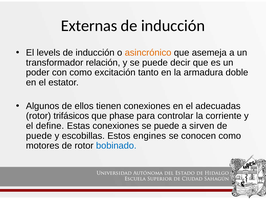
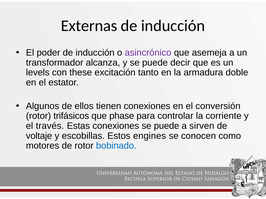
levels: levels -> poder (48, 53)
asincrónico colour: orange -> purple (148, 53)
relación: relación -> alcanza (103, 63)
poder: poder -> levels (38, 73)
con como: como -> these (81, 73)
adecuadas: adecuadas -> conversión (218, 106)
define: define -> través (50, 126)
puede: puede -> voltaje (39, 136)
